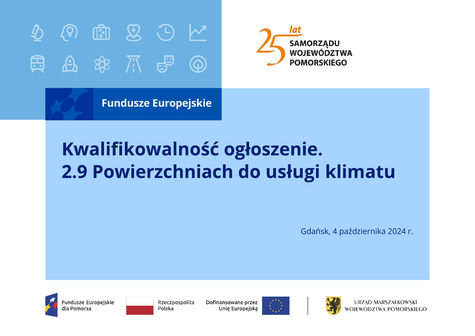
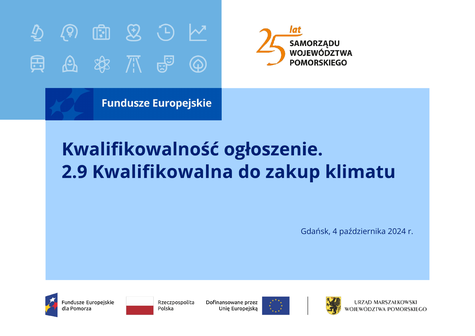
Powierzchniach: Powierzchniach -> Kwalifikowalna (163, 172)
usługi: usługi -> zakup (293, 172)
